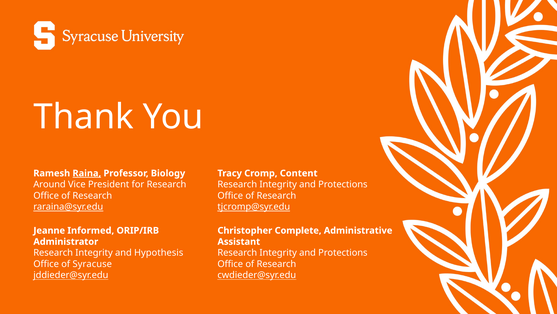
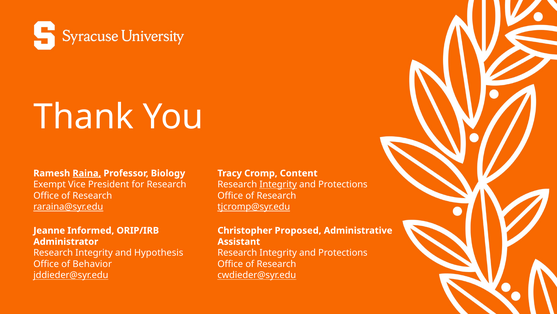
Around: Around -> Exempt (50, 184)
Integrity underline: none -> present (278, 184)
Complete: Complete -> Proposed (298, 230)
Syracuse: Syracuse -> Behavior (92, 264)
